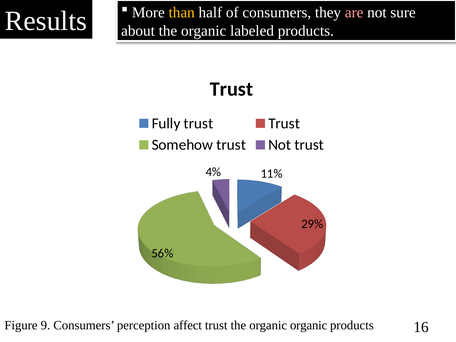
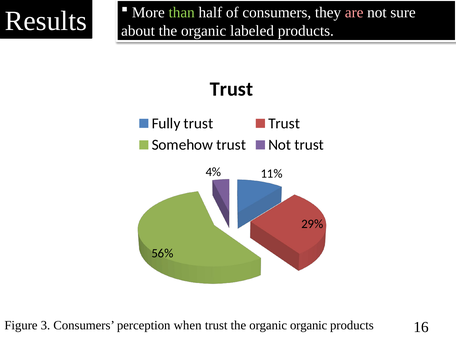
than colour: yellow -> light green (182, 12)
9: 9 -> 3 (45, 325)
affect: affect -> when (188, 325)
